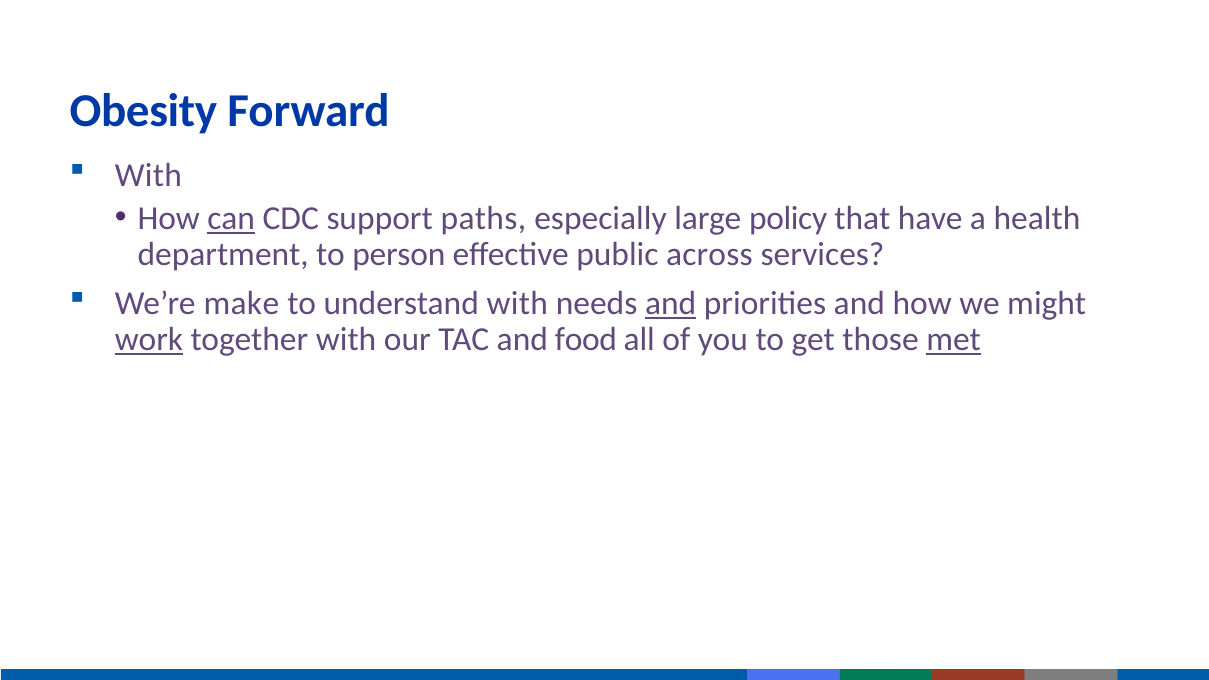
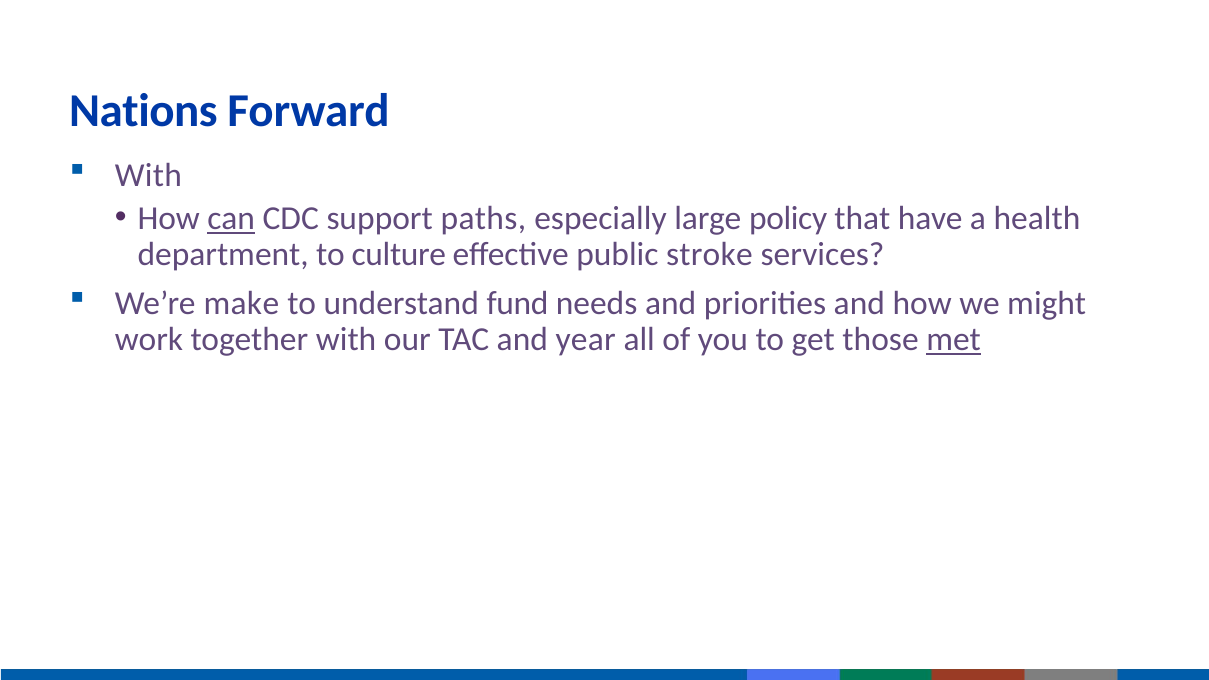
Obesity: Obesity -> Nations (143, 111)
person: person -> culture (399, 254)
across: across -> stroke (709, 254)
understand with: with -> fund (518, 303)
and underline: present -> none (671, 303)
work underline: present -> none (149, 340)
food: food -> year (586, 340)
